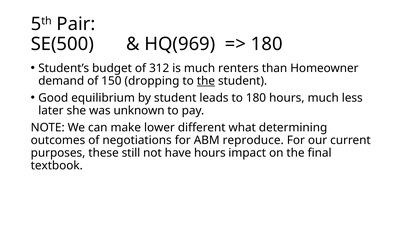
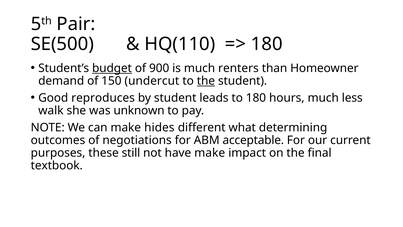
HQ(969: HQ(969 -> HQ(110 (180, 44)
budget underline: none -> present (112, 68)
312: 312 -> 900 (159, 68)
dropping: dropping -> undercut (152, 81)
equilibrium: equilibrium -> reproduces (103, 98)
later: later -> walk (51, 110)
lower: lower -> hides (159, 127)
reproduce: reproduce -> acceptable (253, 140)
have hours: hours -> make (210, 153)
